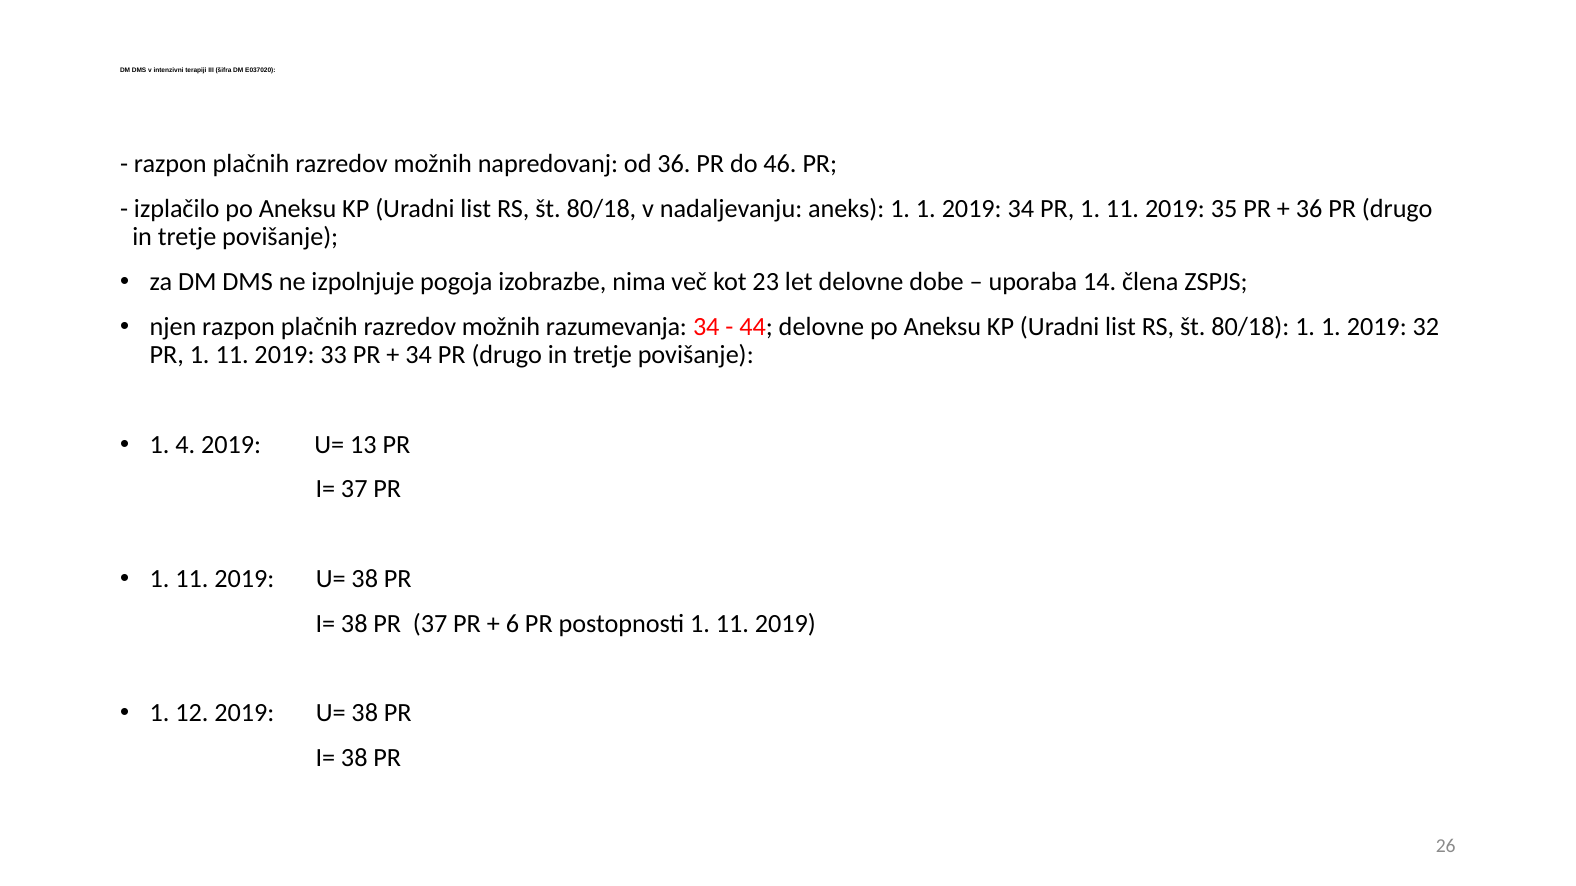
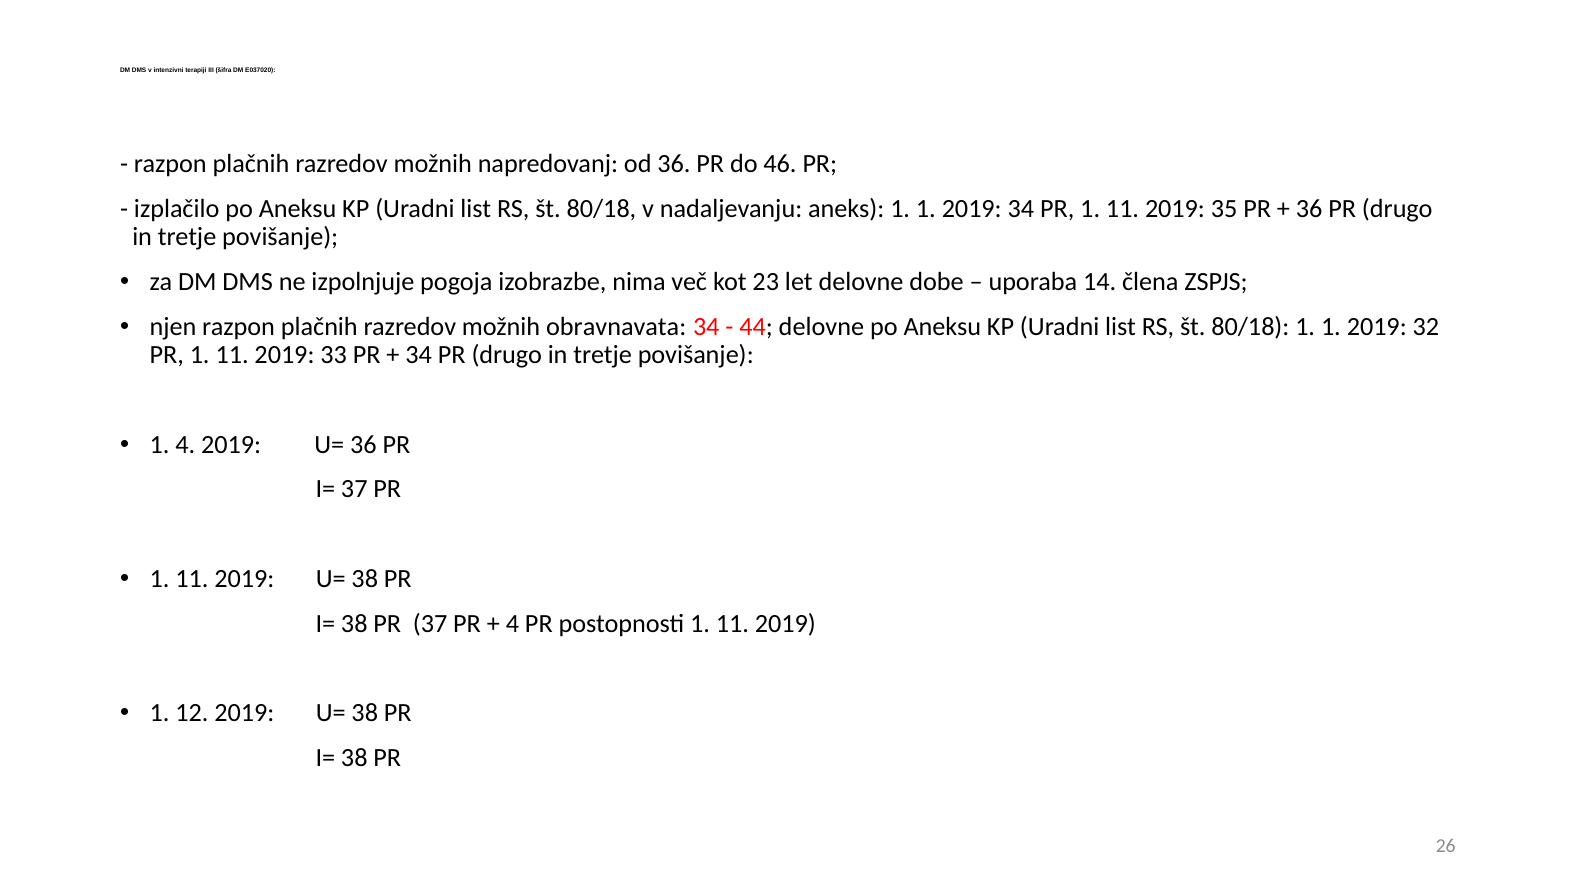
razumevanja: razumevanja -> obravnavata (616, 327)
U= 13: 13 -> 36 (363, 445)
6: 6 -> 4 (513, 624)
